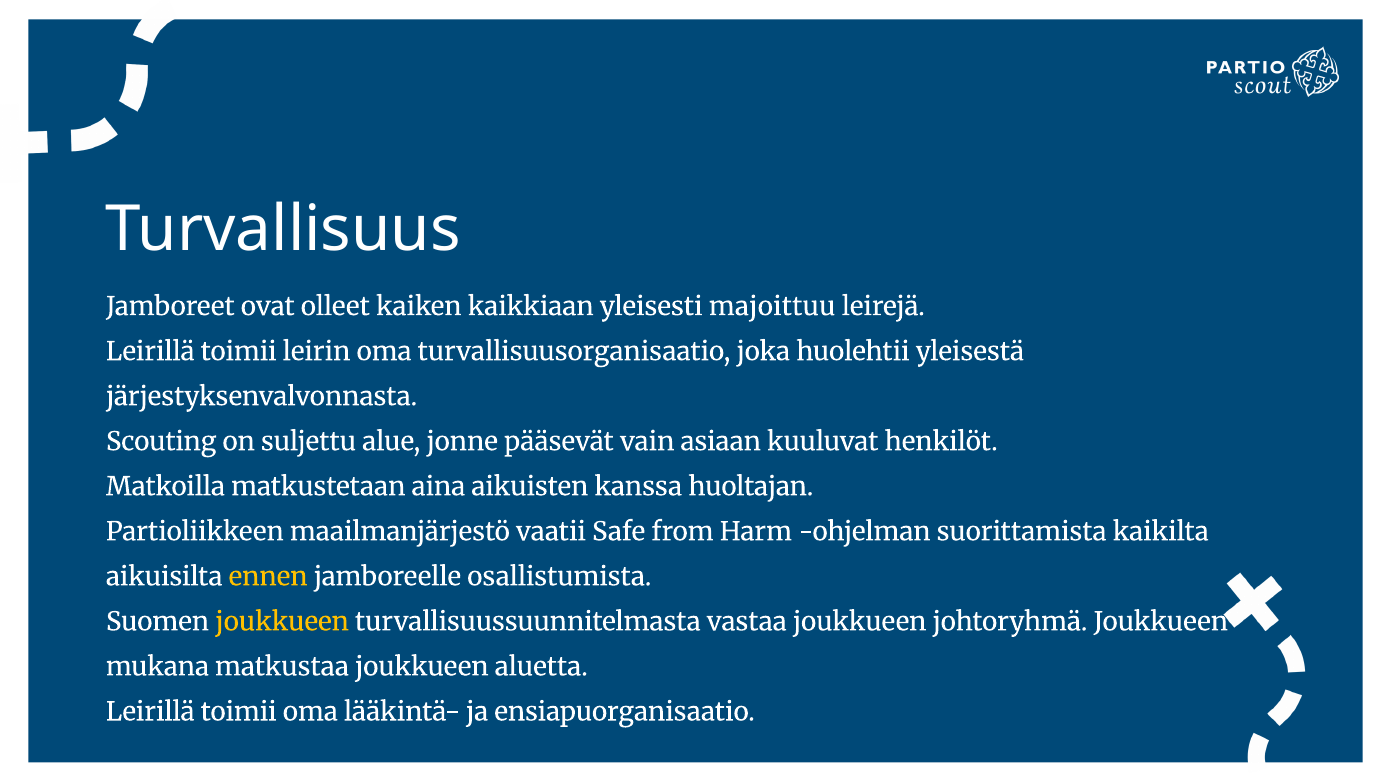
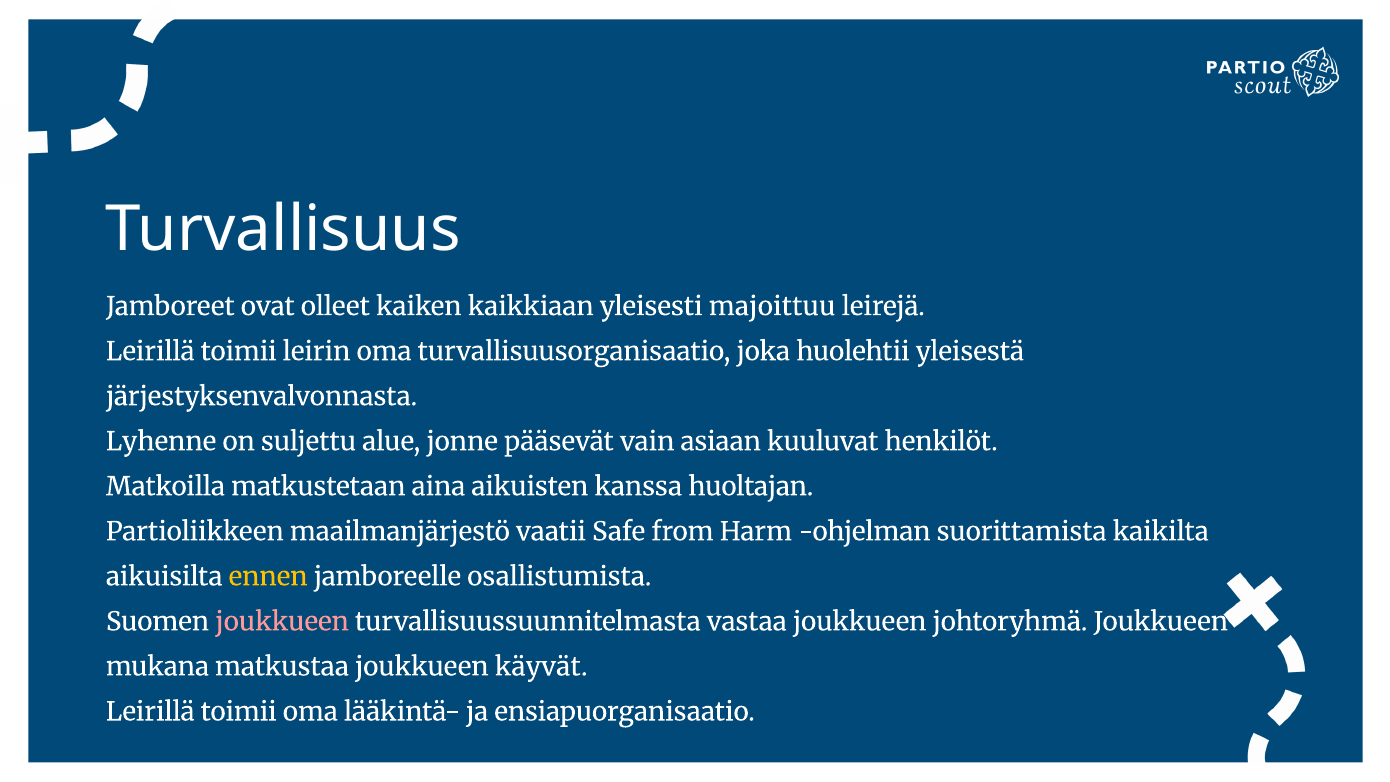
Scouting: Scouting -> Lyhenne (161, 442)
joukkueen colour: yellow -> pink (282, 622)
aluetta: aluetta -> käyvät (541, 667)
